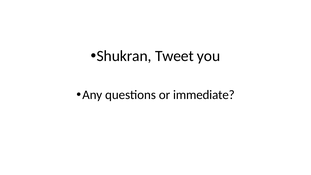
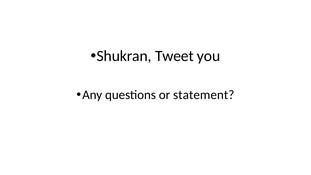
immediate: immediate -> statement (204, 95)
